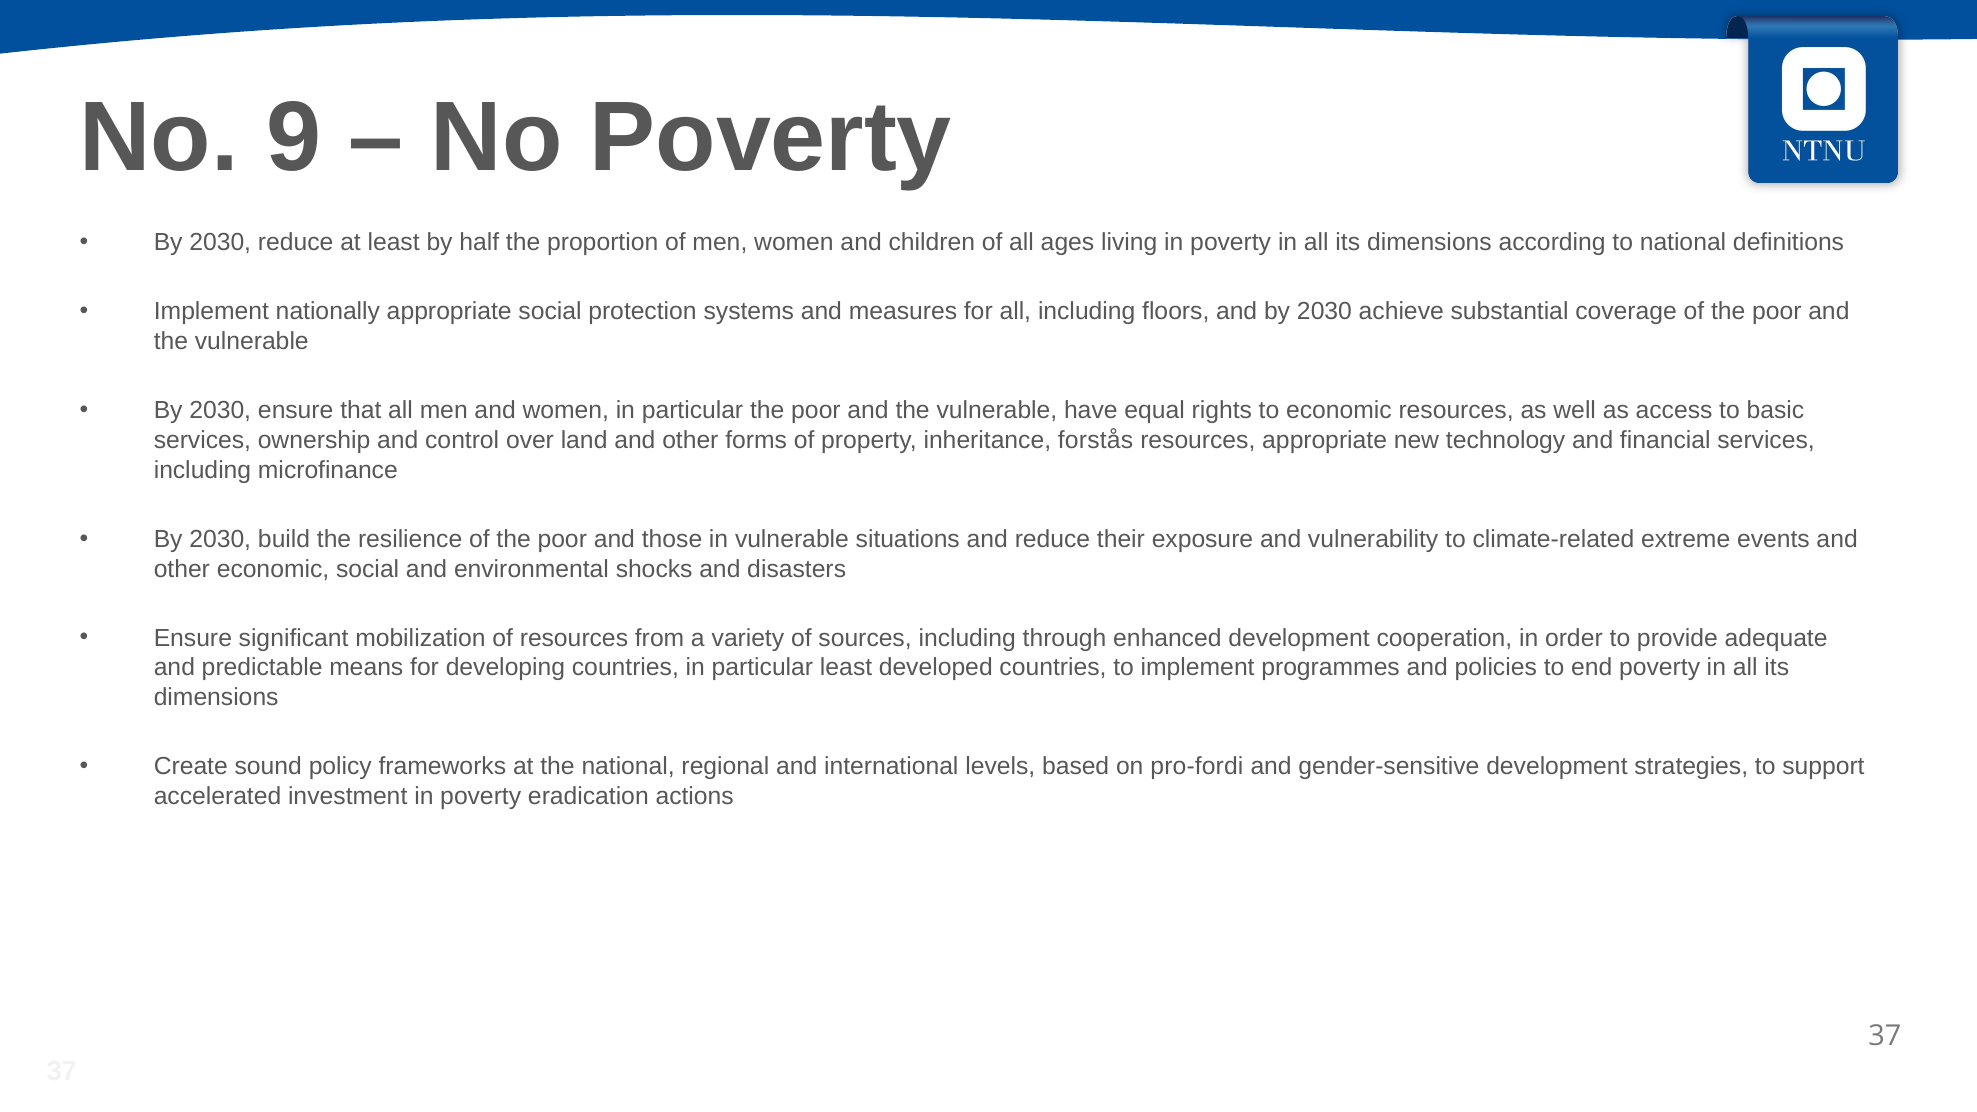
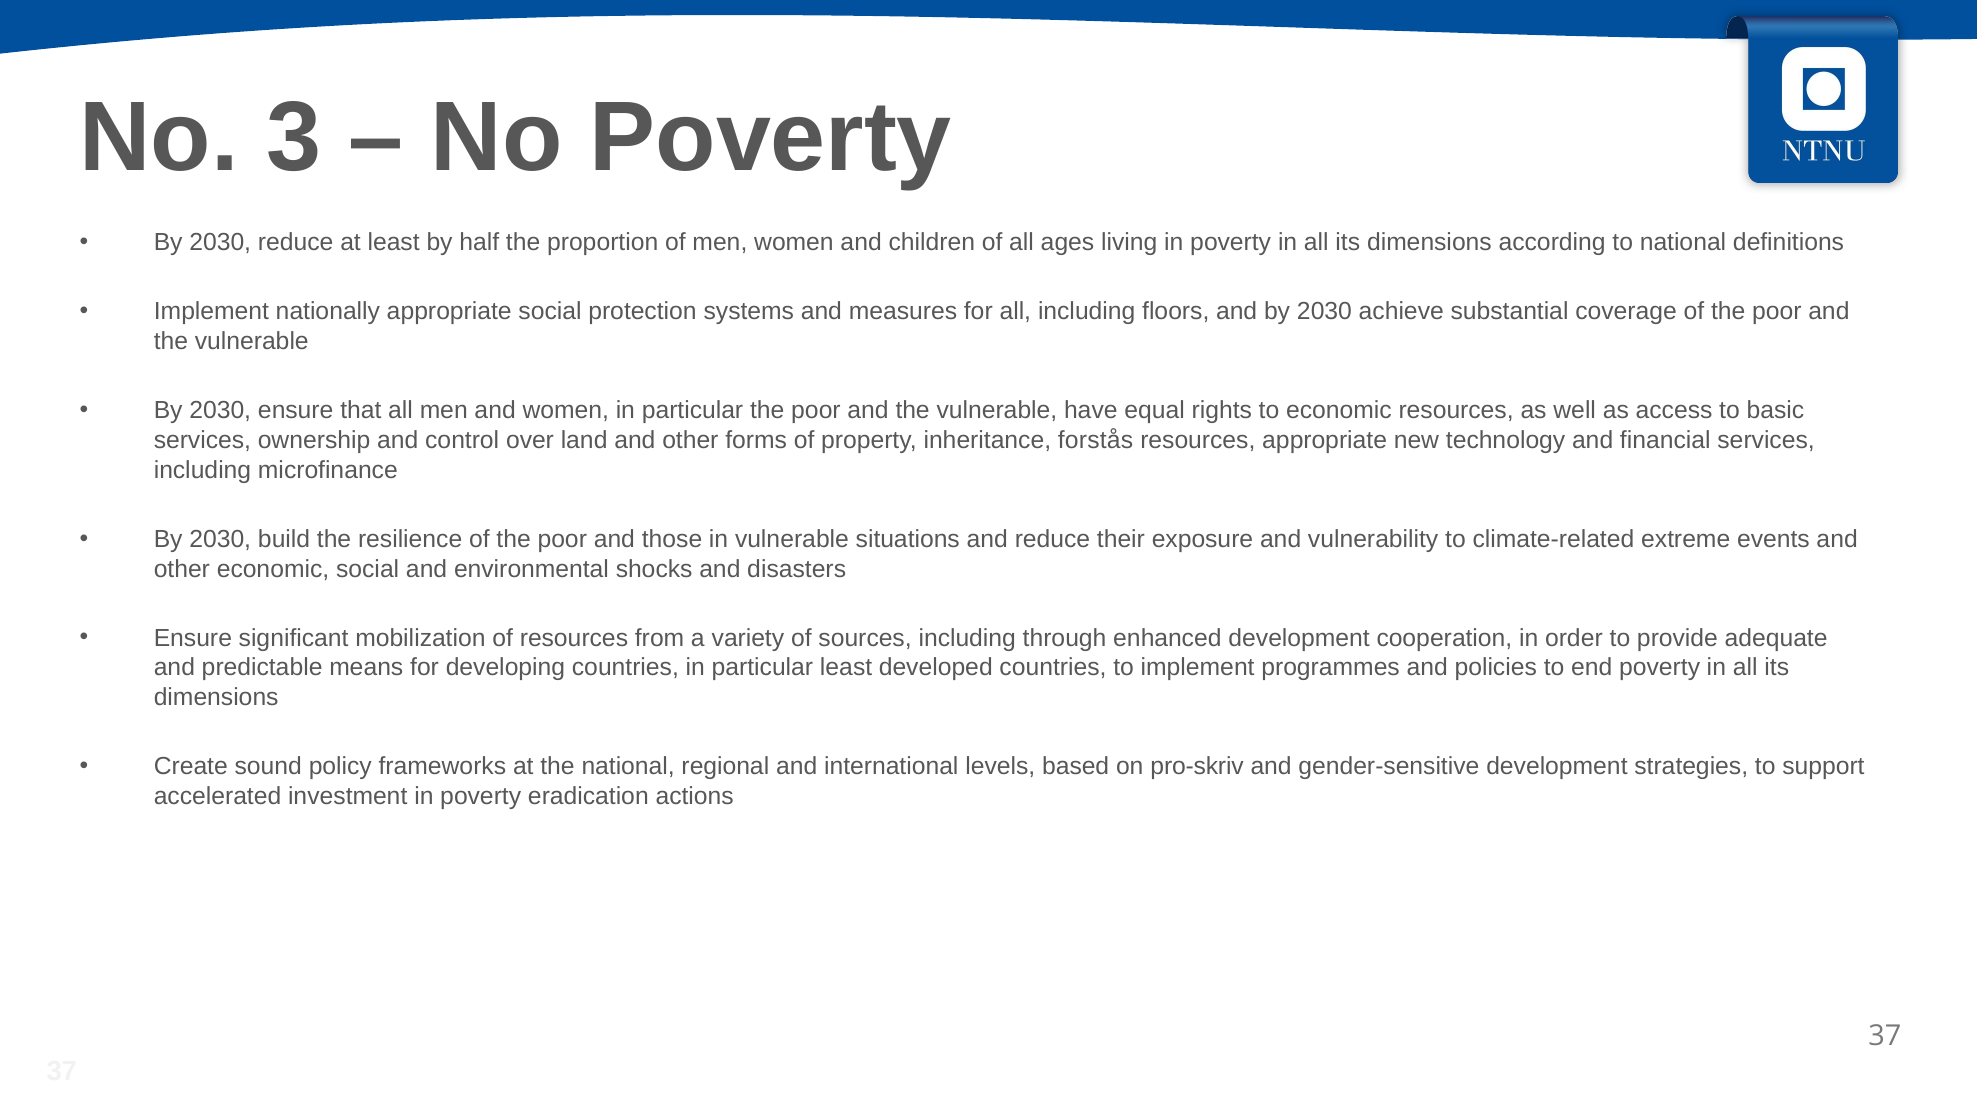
9: 9 -> 3 (294, 138)
pro-fordi: pro-fordi -> pro-skriv (1197, 767)
